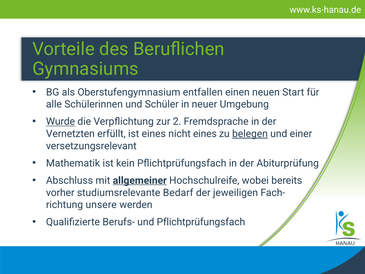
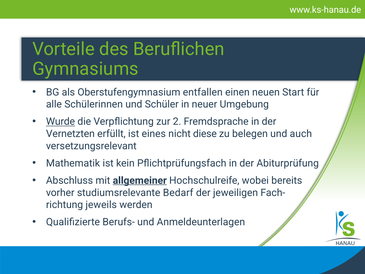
nicht eines: eines -> diese (205, 134)
belegen underline: present -> none (250, 134)
einer: einer -> auch (301, 134)
unsere: unsere -> jeweils (101, 205)
und Pflichtprüfungsfach: Pflichtprüfungsfach -> Anmeldeunterlagen (201, 222)
